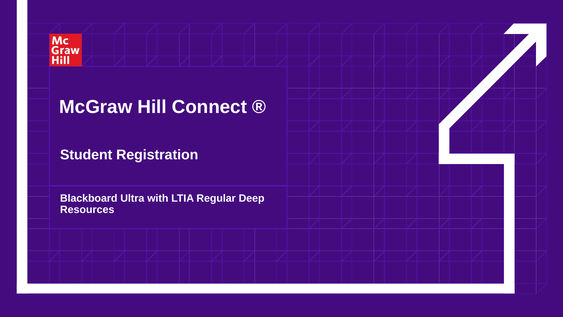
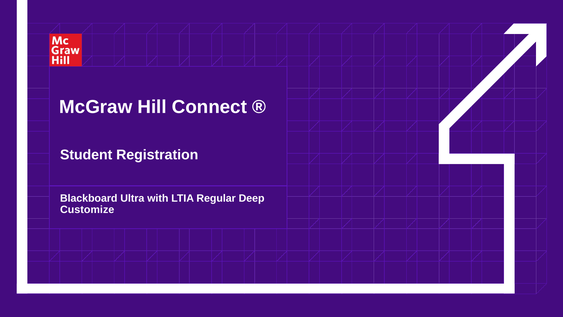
Resources: Resources -> Customize (87, 210)
